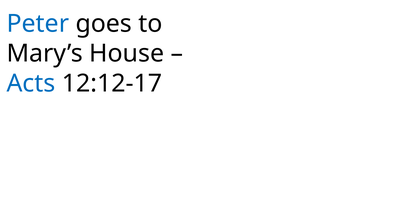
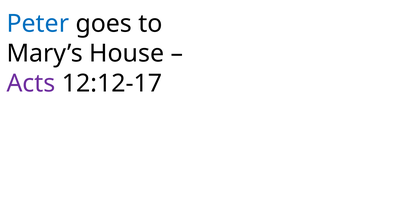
Acts colour: blue -> purple (31, 83)
